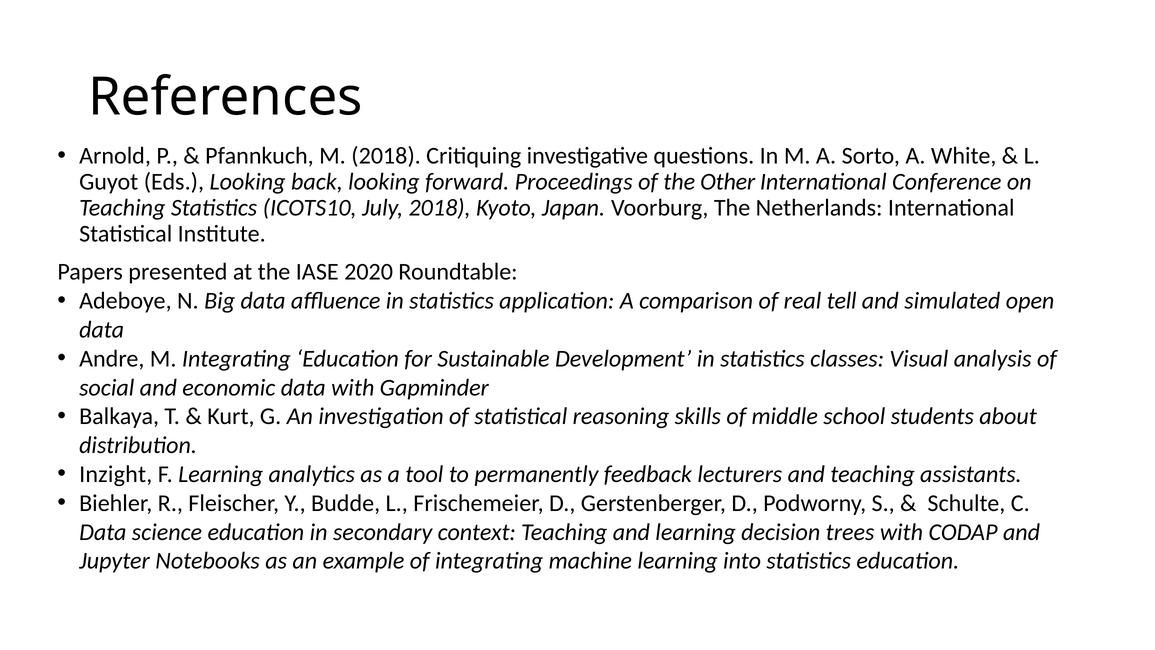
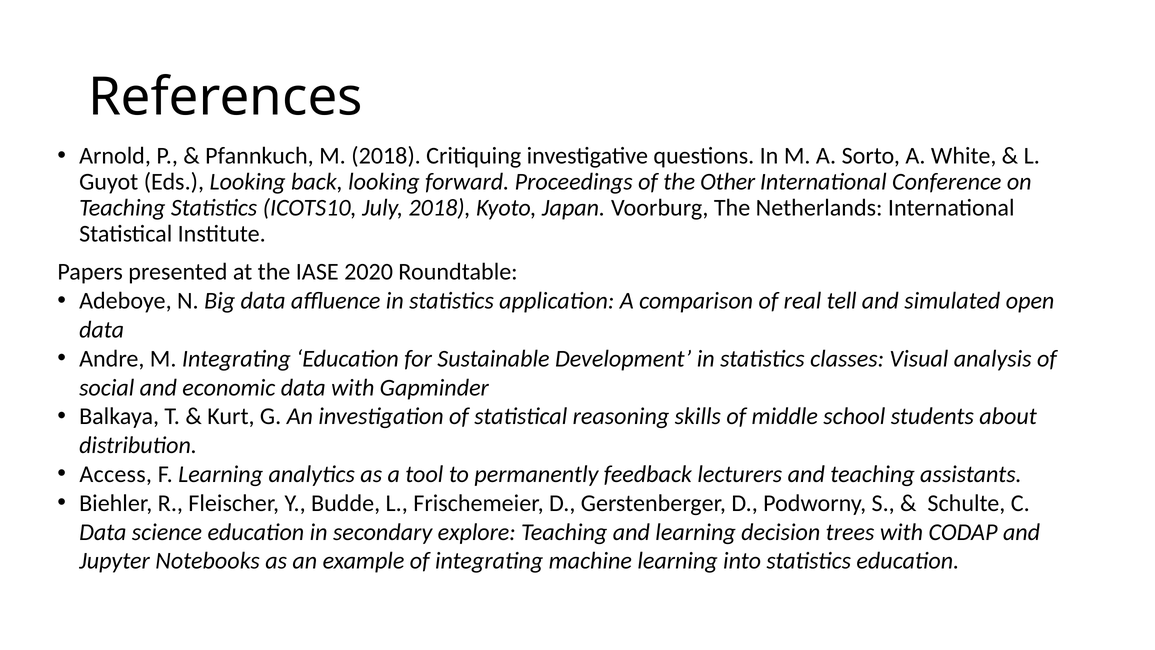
Inzight: Inzight -> Access (116, 474)
context: context -> explore (477, 532)
